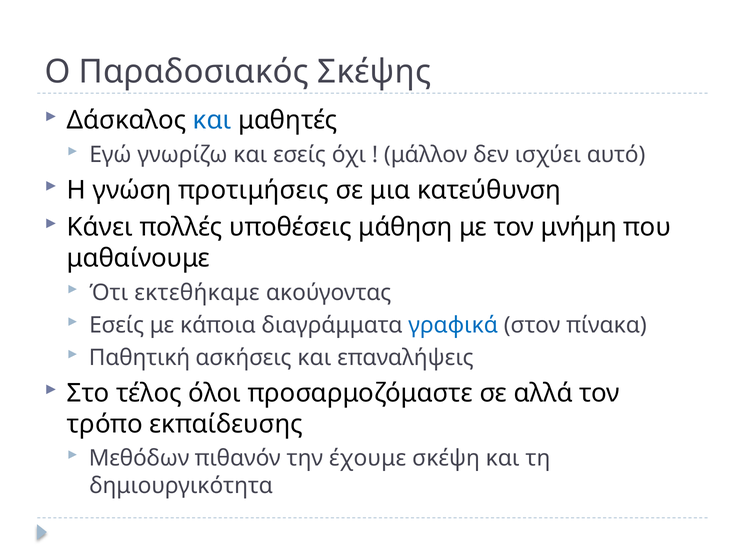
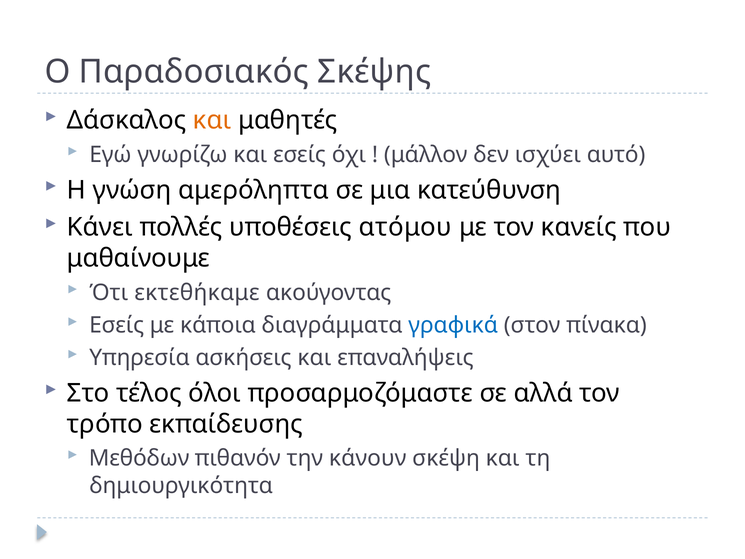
και colour: blue -> orange (212, 120)
προτιμήσεις: προτιμήσεις -> αμερόληπτα (253, 190)
μάθηση: μάθηση -> ατόμου (405, 227)
μνήμη: μνήμη -> κανείς (579, 227)
Παθητική: Παθητική -> Υπηρεσία (139, 357)
έχουμε: έχουμε -> κάνουν (368, 458)
